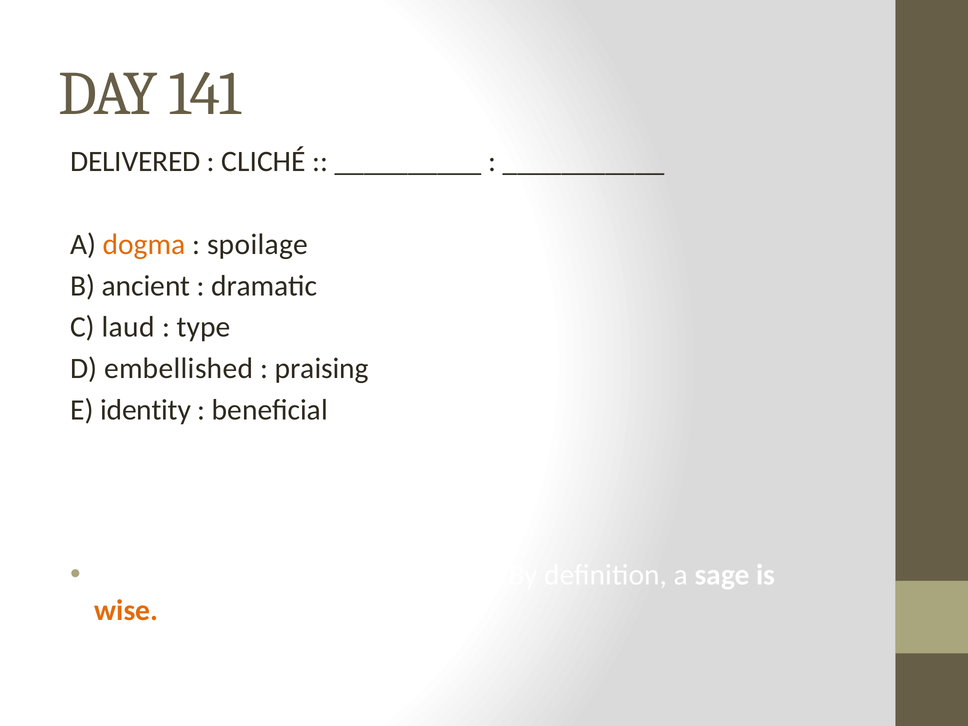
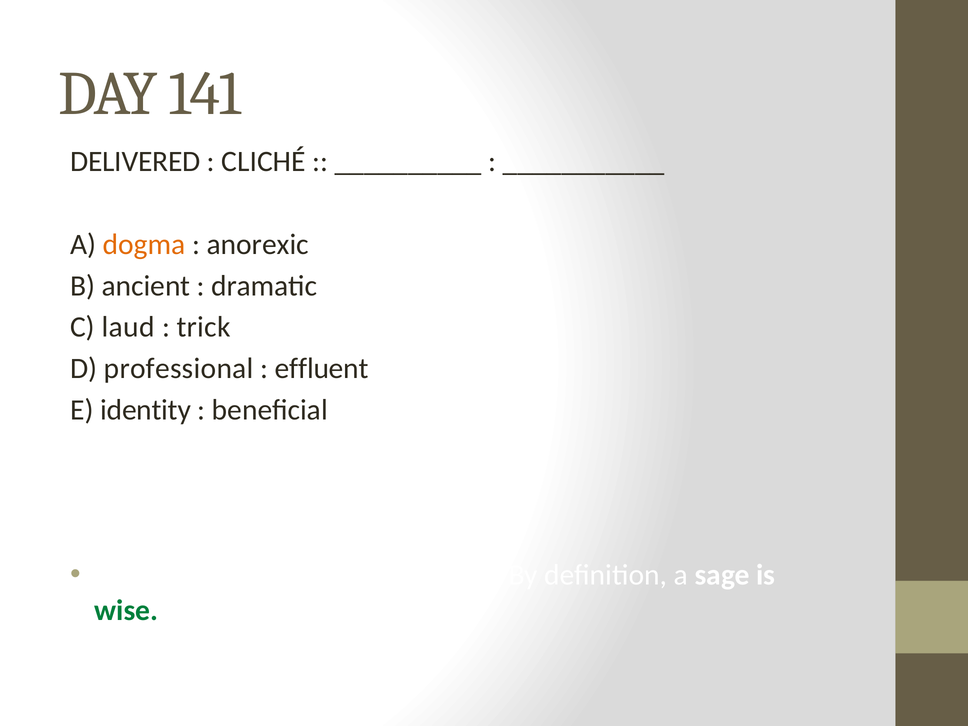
spoilage: spoilage -> anorexic (258, 244)
type: type -> trick (204, 327)
embellished: embellished -> professional (179, 368)
praising: praising -> effluent (322, 368)
wise colour: orange -> green (126, 611)
